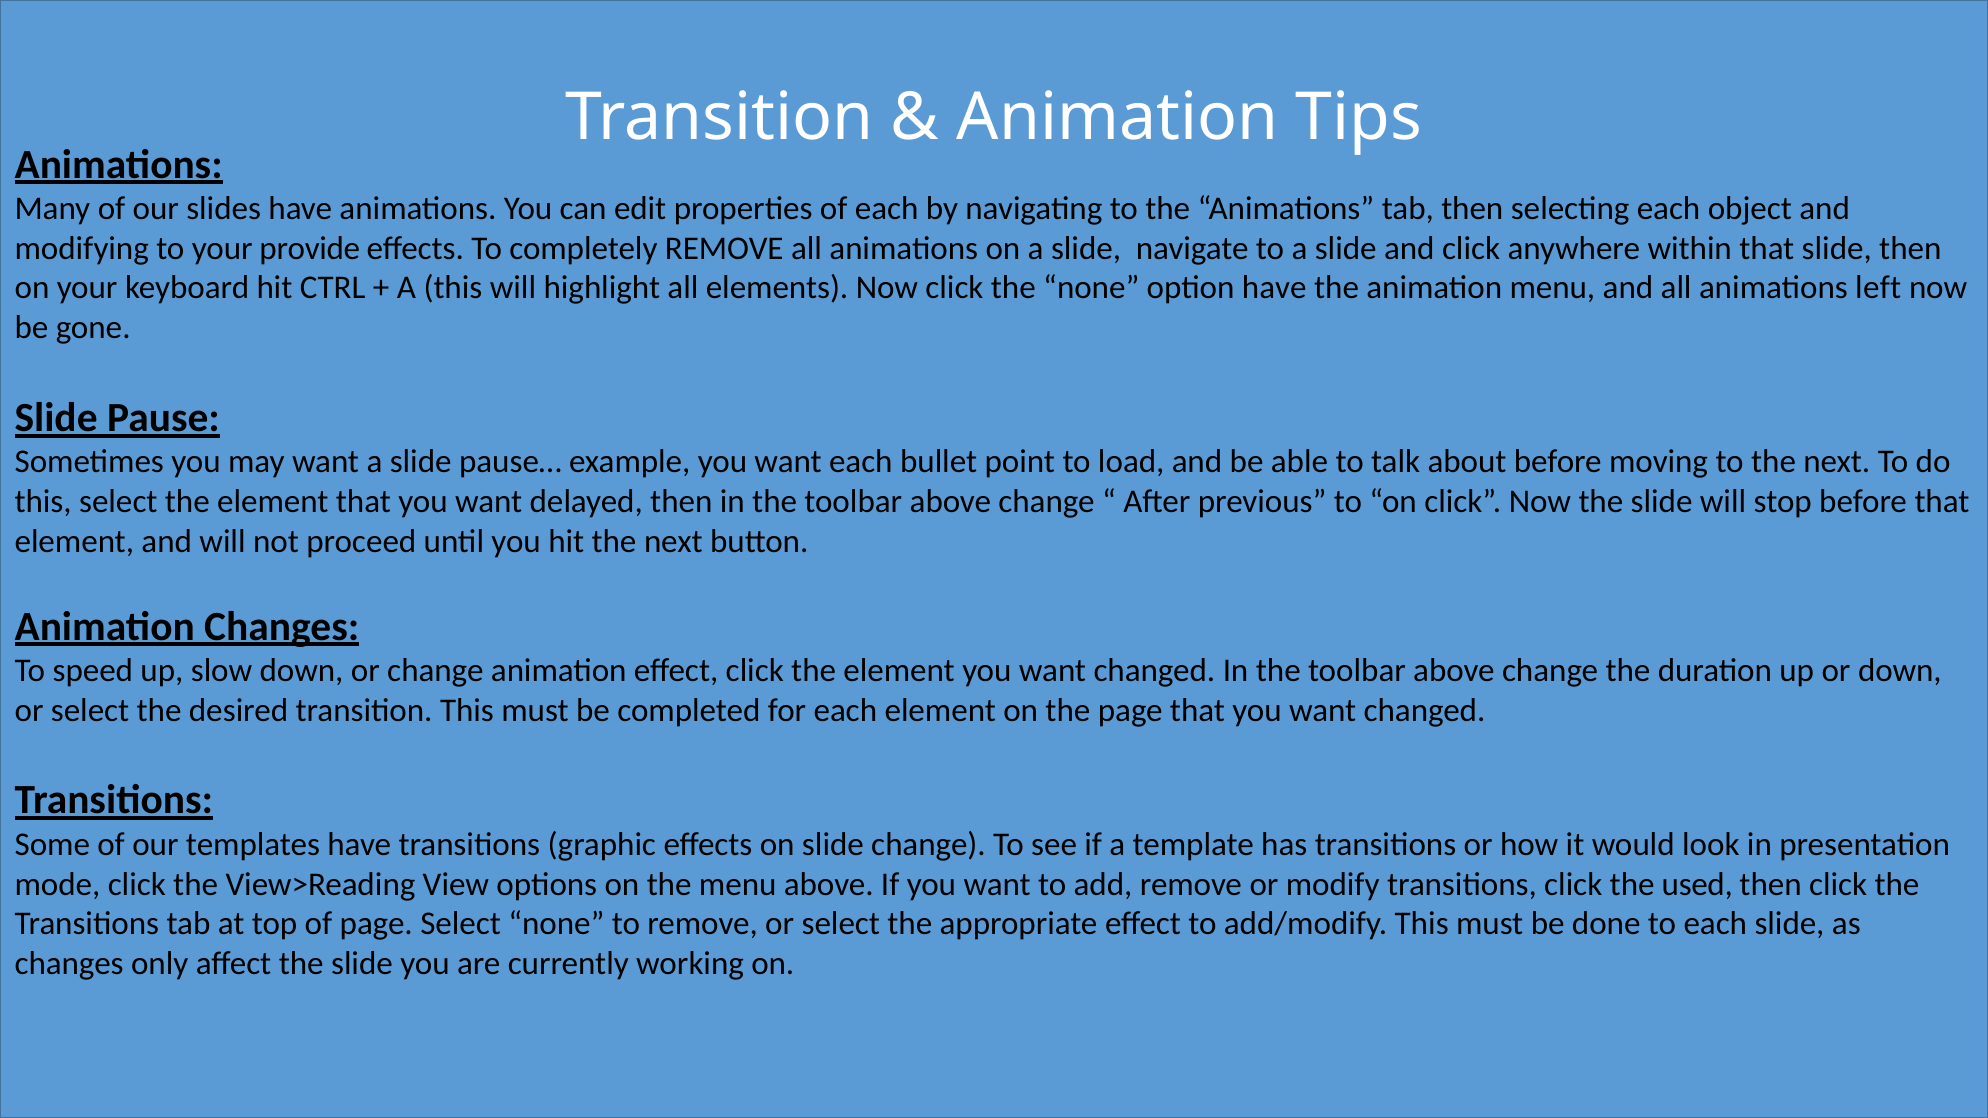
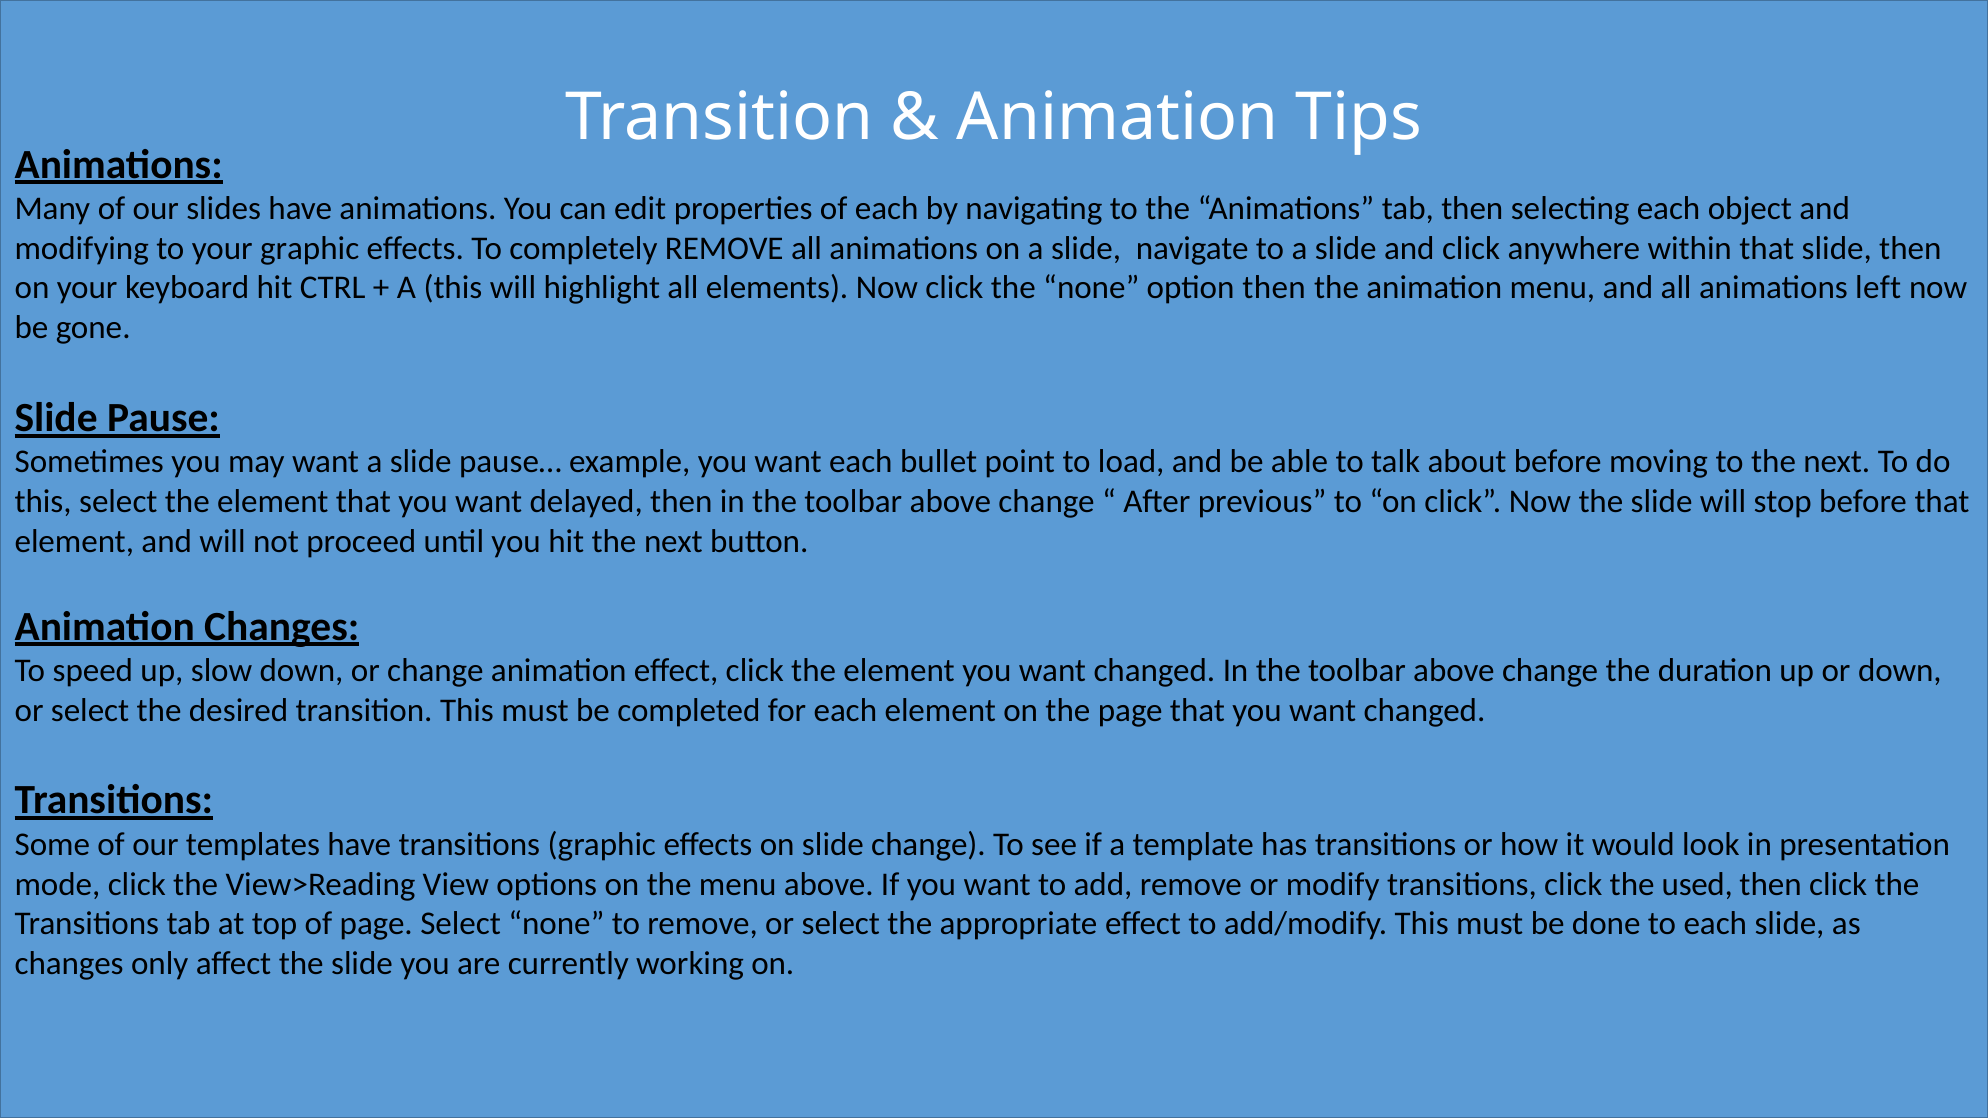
your provide: provide -> graphic (310, 248)
option have: have -> then (1274, 288)
